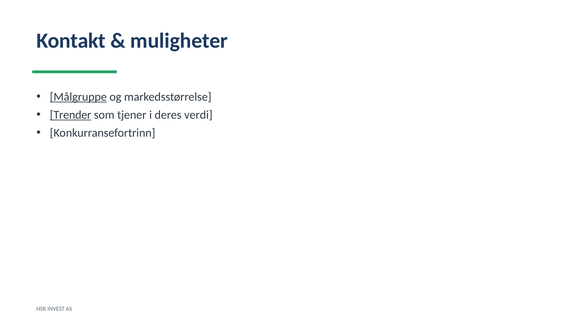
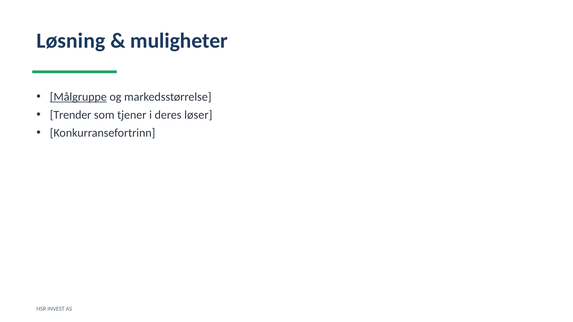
Kontakt: Kontakt -> Løsning (71, 41)
Trender underline: present -> none (71, 115)
verdi: verdi -> løser (198, 115)
